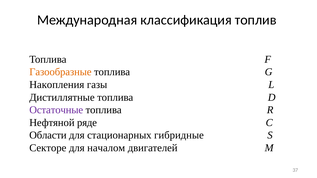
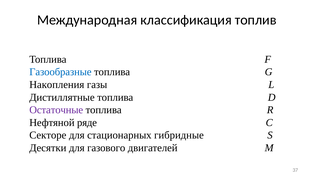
Газообразные colour: orange -> blue (60, 72)
Области: Области -> Секторе (48, 136)
Секторе: Секторе -> Десятки (48, 148)
началом: началом -> газового (106, 148)
